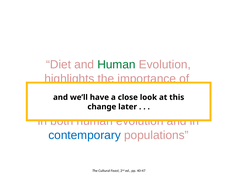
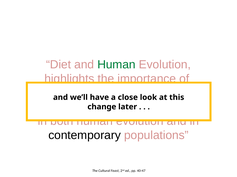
contemporary colour: blue -> black (85, 136)
